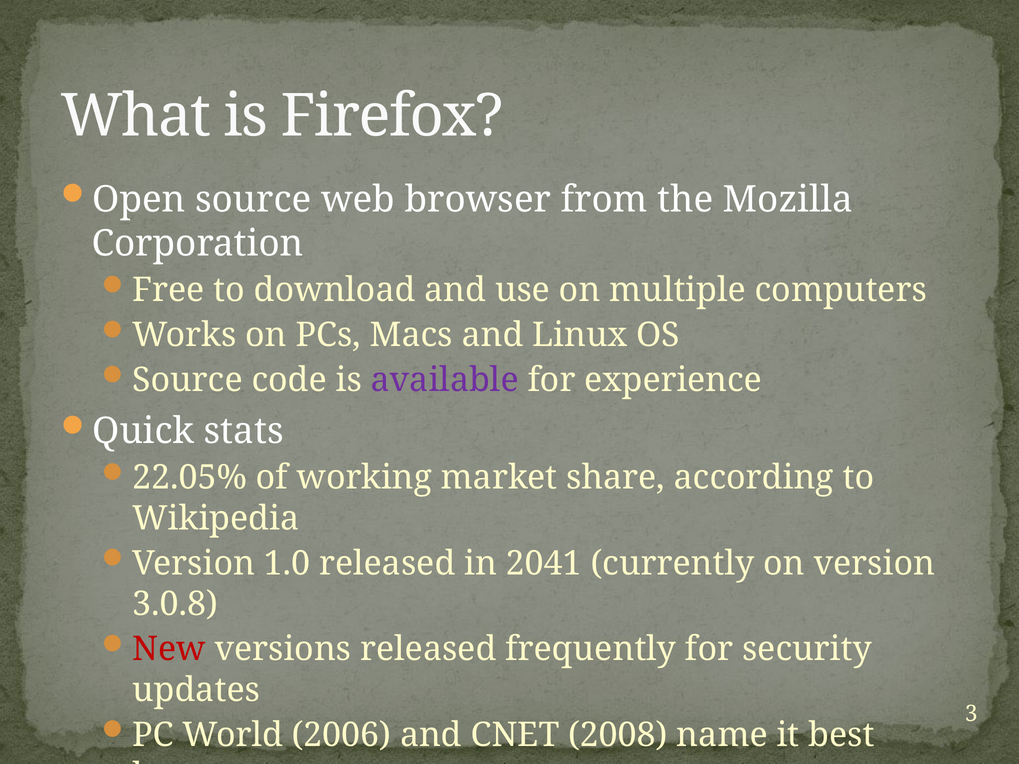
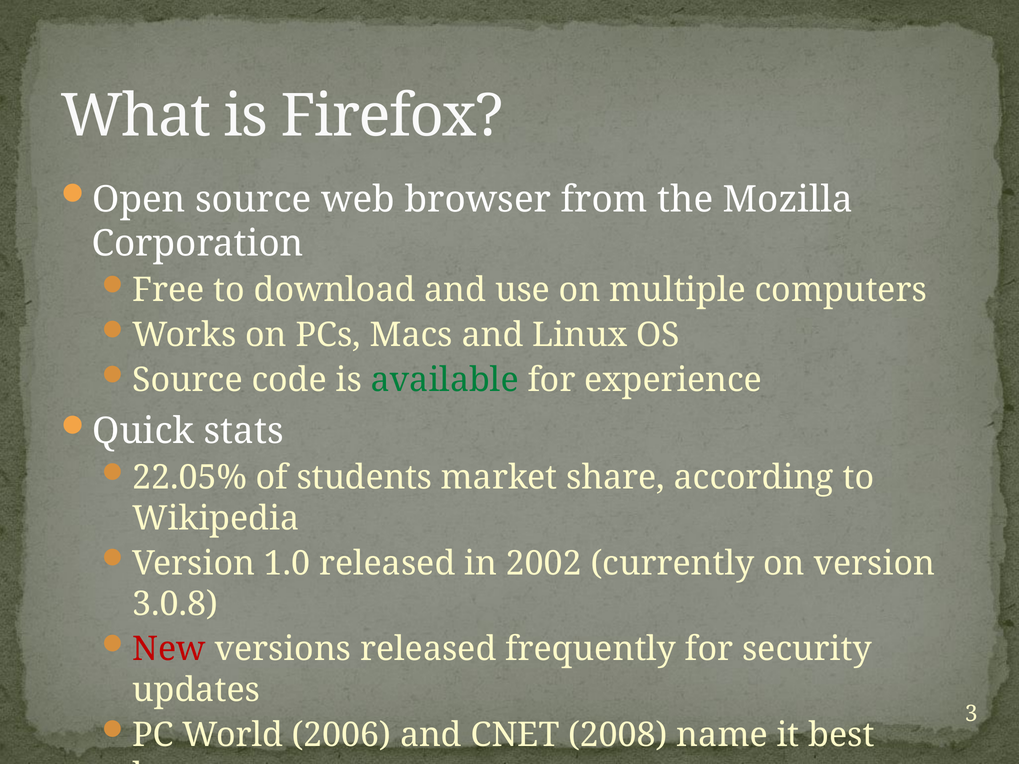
available colour: purple -> green (445, 380)
working: working -> students (365, 478)
2041: 2041 -> 2002 (544, 564)
